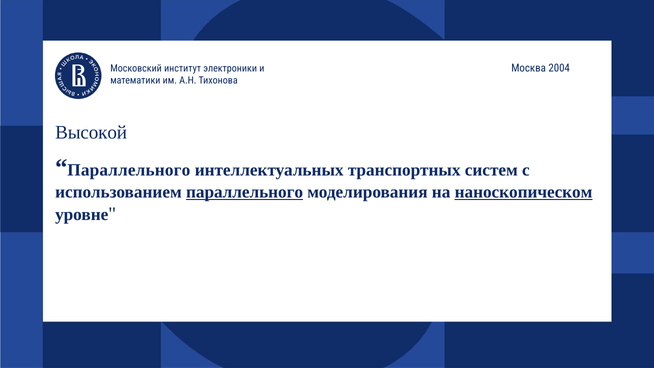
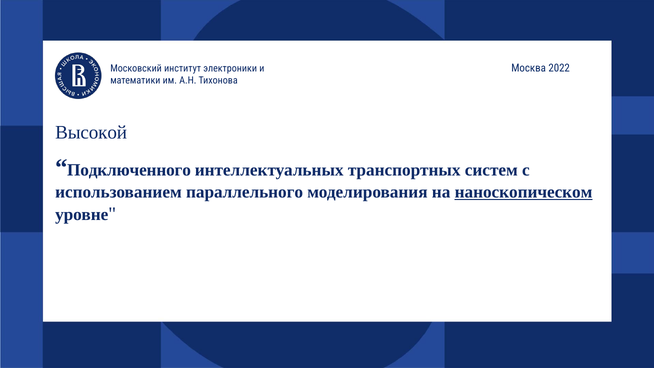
2004: 2004 -> 2022 (559, 68)
Параллельного: Параллельного -> Подключенного (129, 170)
параллельного underline: present -> none (245, 192)
